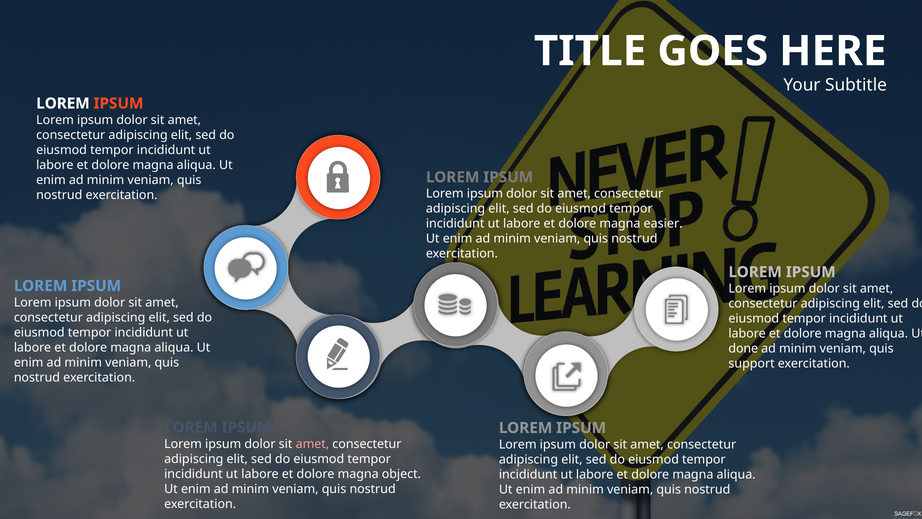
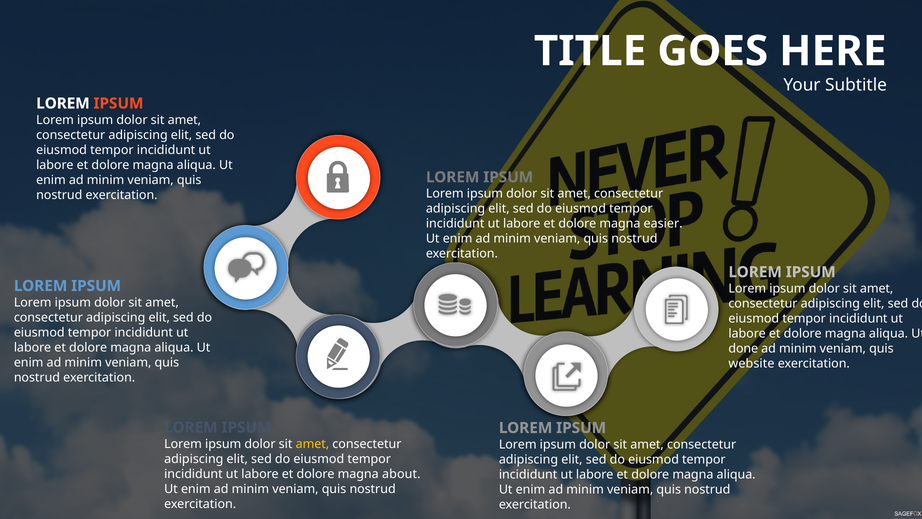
support: support -> website (751, 363)
amet colour: pink -> yellow (312, 444)
object: object -> about (401, 474)
